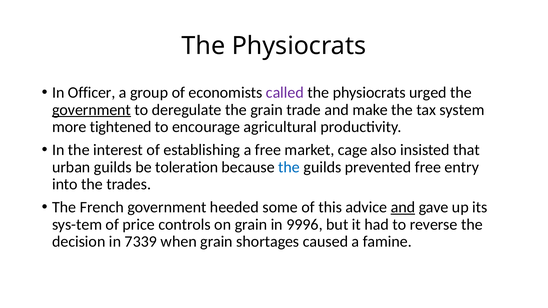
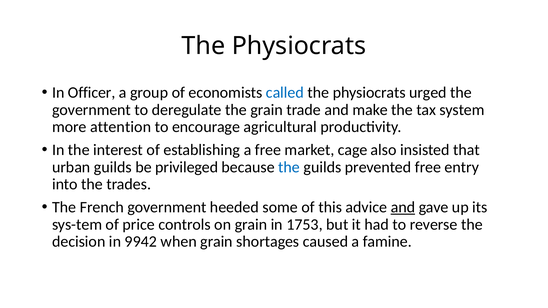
called colour: purple -> blue (285, 93)
government underline: present -> none (92, 110)
tightened: tightened -> attention (121, 127)
toleration: toleration -> privileged (187, 167)
9996: 9996 -> 1753 (305, 225)
7339: 7339 -> 9942 (141, 242)
